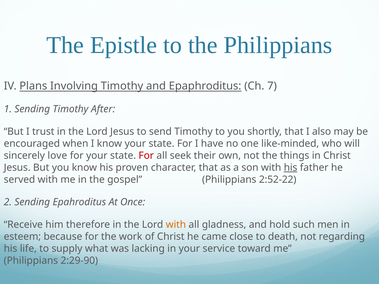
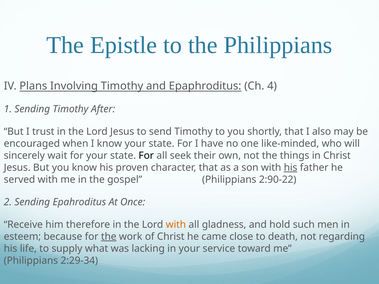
7: 7 -> 4 (272, 86)
love: love -> wait (57, 156)
For colour: red -> black (146, 156)
2:52-22: 2:52-22 -> 2:90-22 (278, 180)
the underline: none -> present (109, 237)
2:29-90: 2:29-90 -> 2:29-34 (79, 261)
